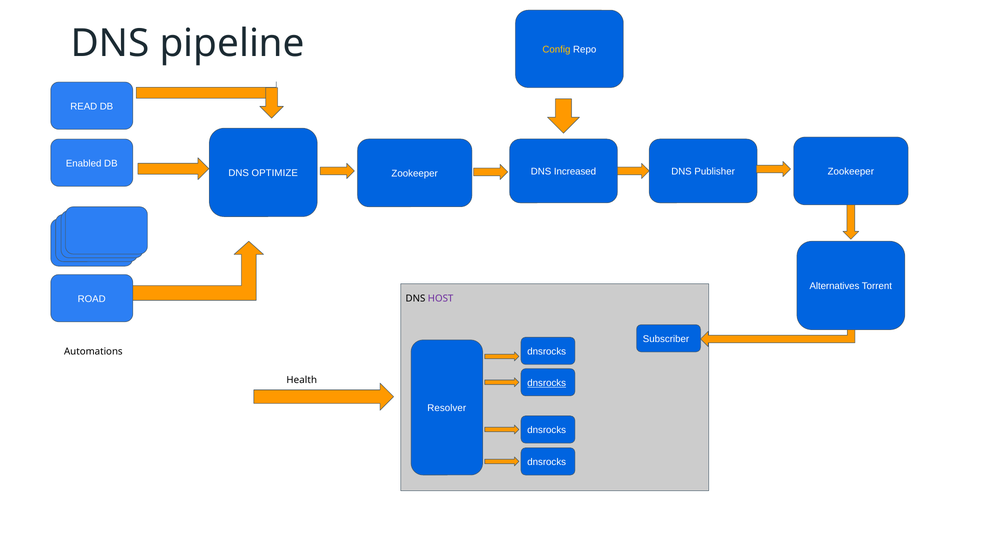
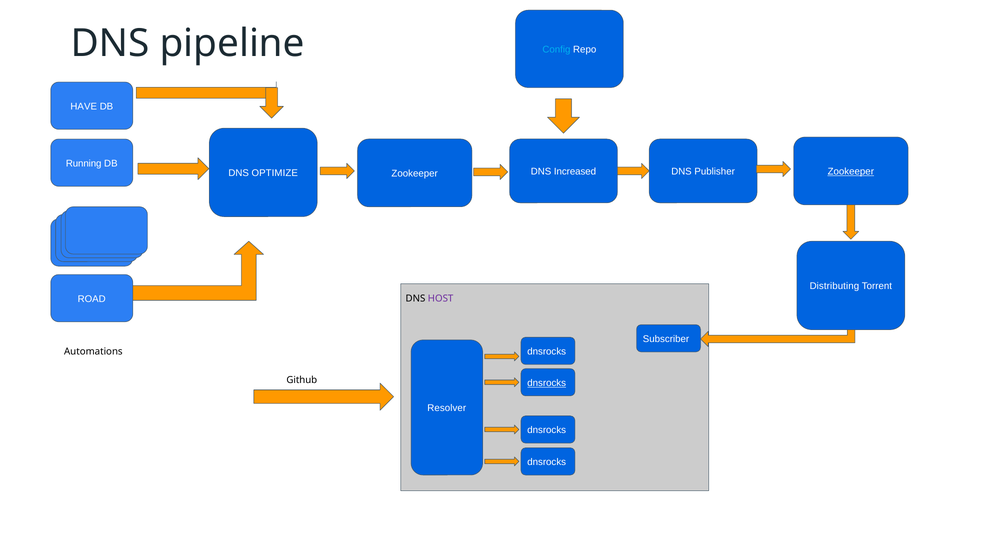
Config colour: yellow -> light blue (556, 50)
READ: READ -> HAVE (84, 106)
Enabled: Enabled -> Running (84, 163)
Zookeeper underline: none -> present (851, 172)
Alternatives: Alternatives -> Distributing (834, 286)
Health: Health -> Github (302, 380)
